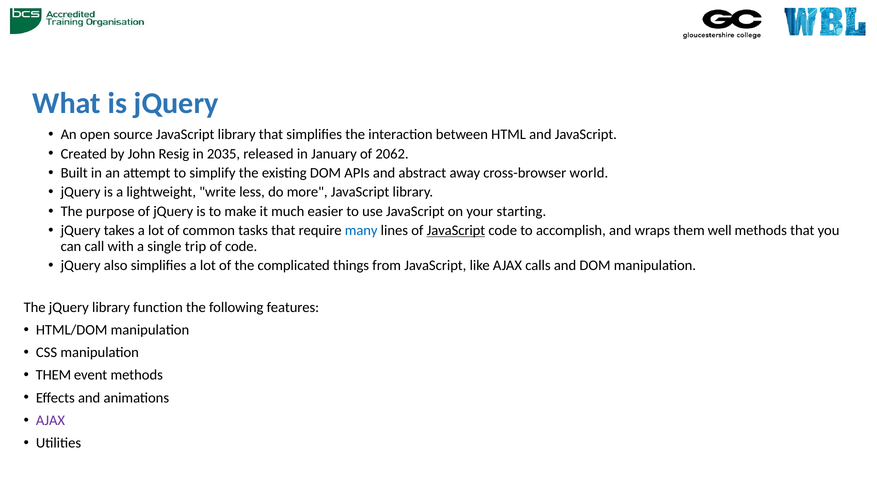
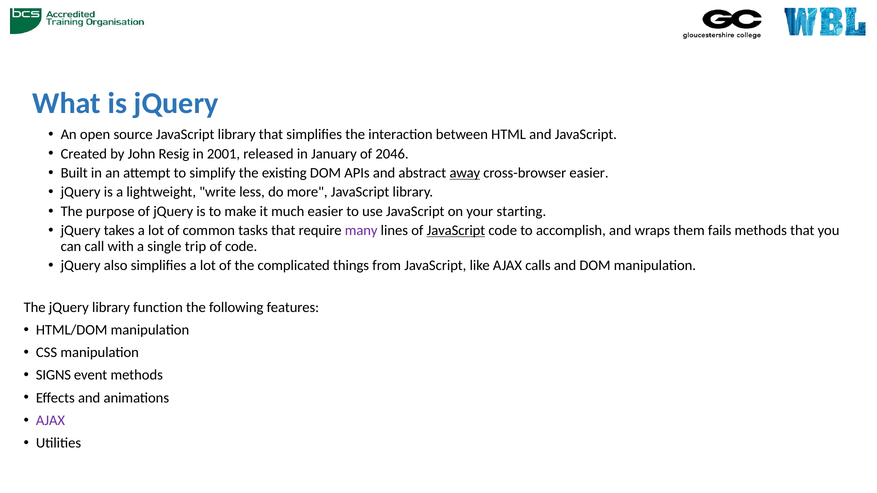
2035: 2035 -> 2001 (224, 154)
2062: 2062 -> 2046 (392, 154)
away underline: none -> present (465, 173)
cross-browser world: world -> easier (589, 173)
many colour: blue -> purple (361, 231)
well: well -> fails (720, 231)
THEM: THEM -> SIGNS (53, 375)
